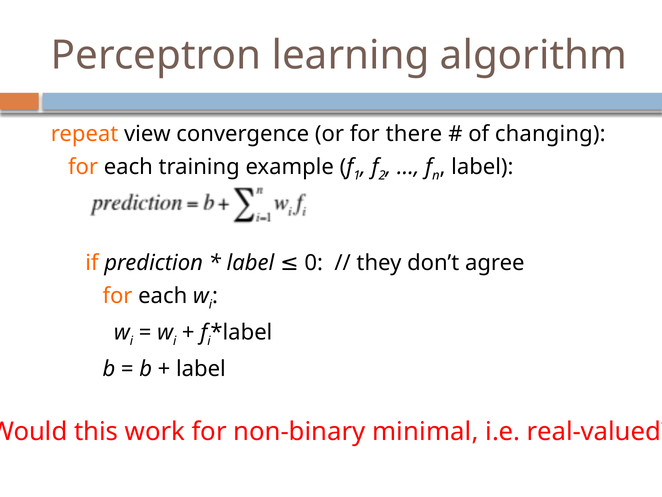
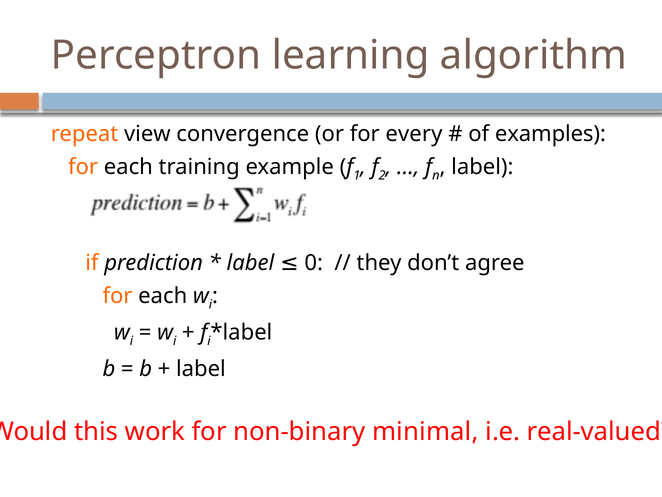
there: there -> every (414, 134)
changing: changing -> examples (550, 134)
